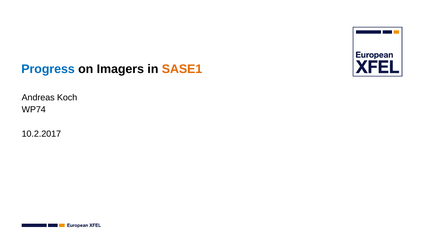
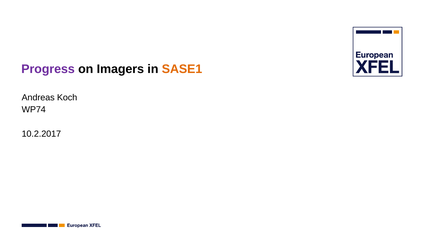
Progress colour: blue -> purple (48, 69)
